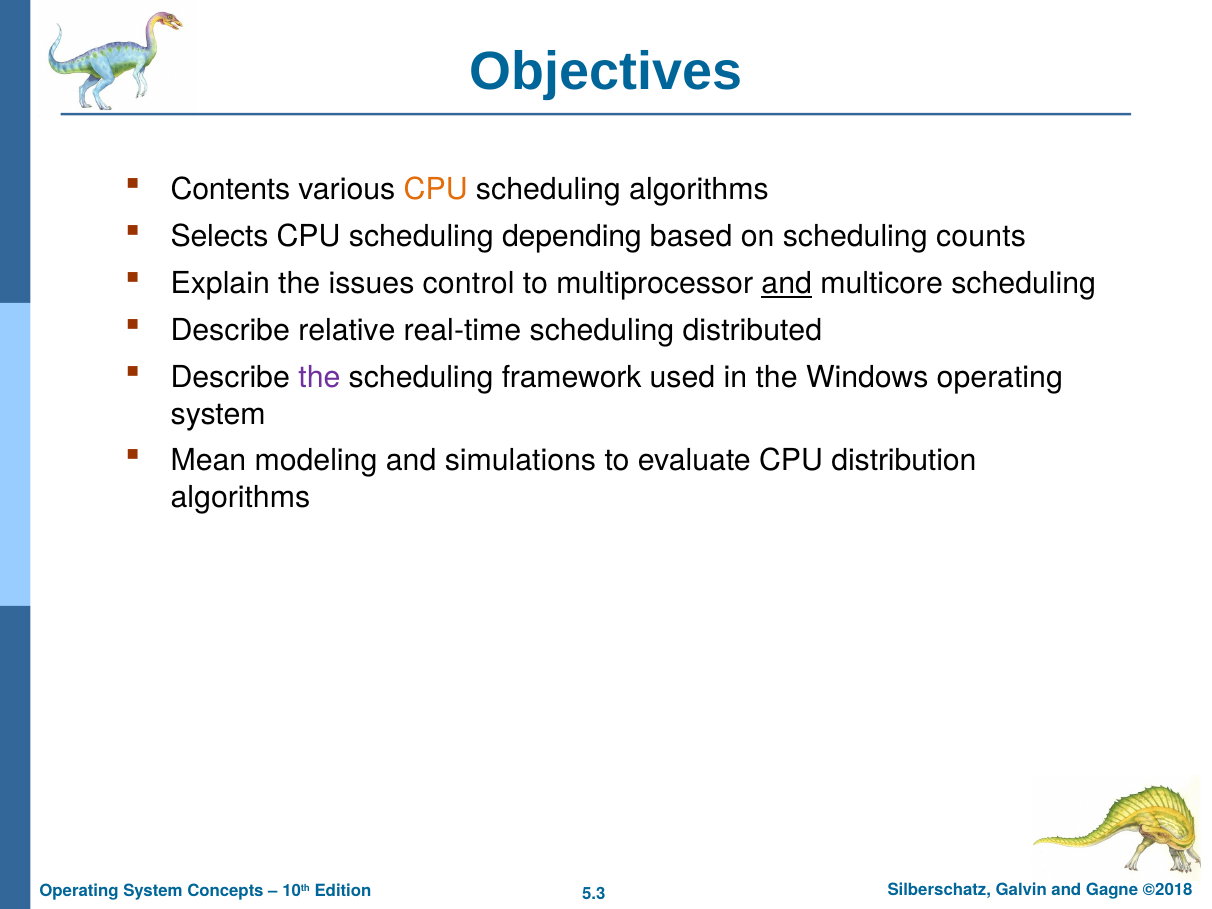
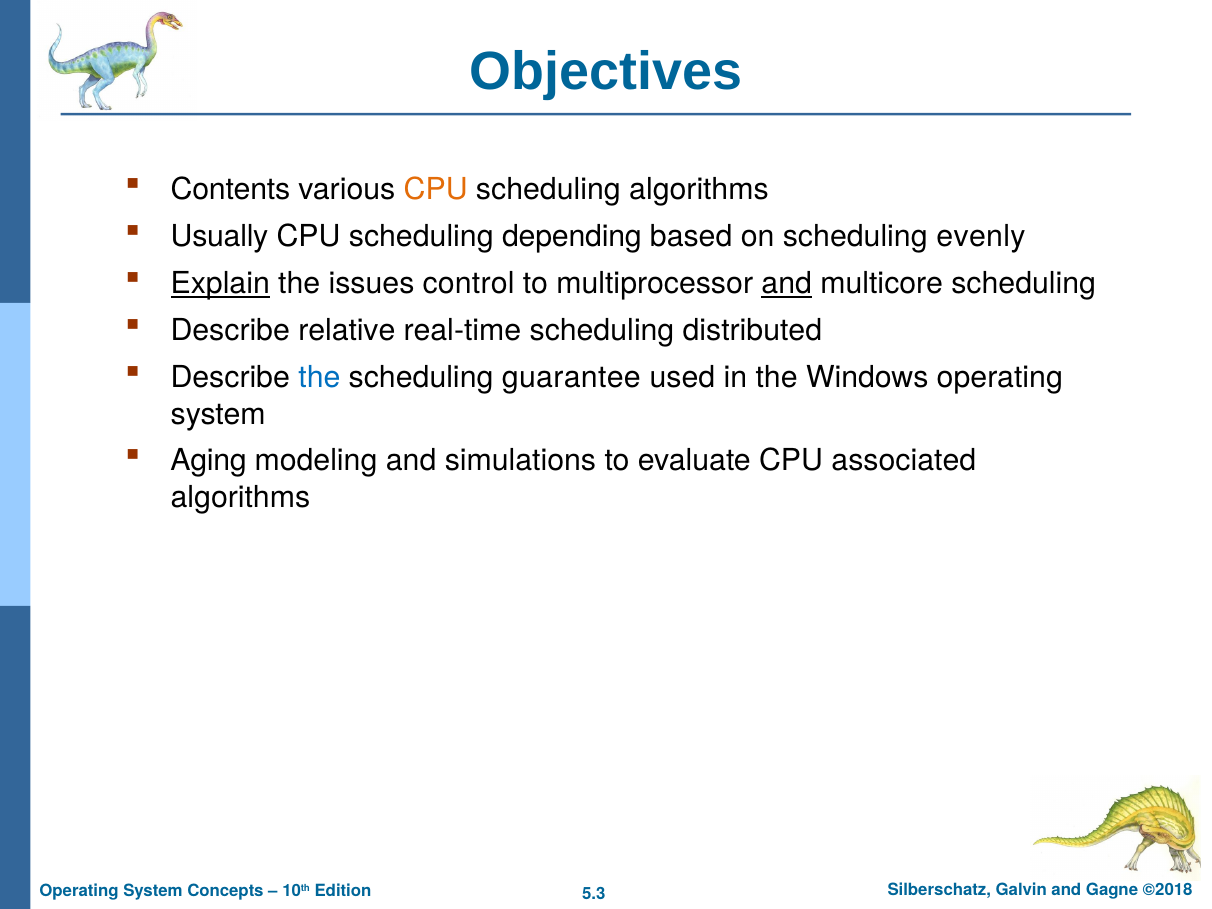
Selects: Selects -> Usually (220, 237)
counts: counts -> evenly (981, 237)
Explain underline: none -> present (220, 284)
the colour: purple -> blue (319, 378)
framework: framework -> guarantee (571, 378)
Mean: Mean -> Aging (209, 461)
distribution: distribution -> associated (904, 461)
